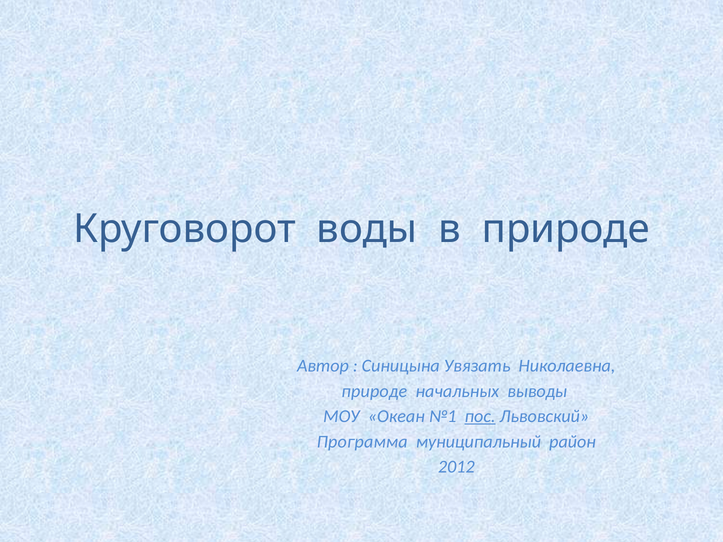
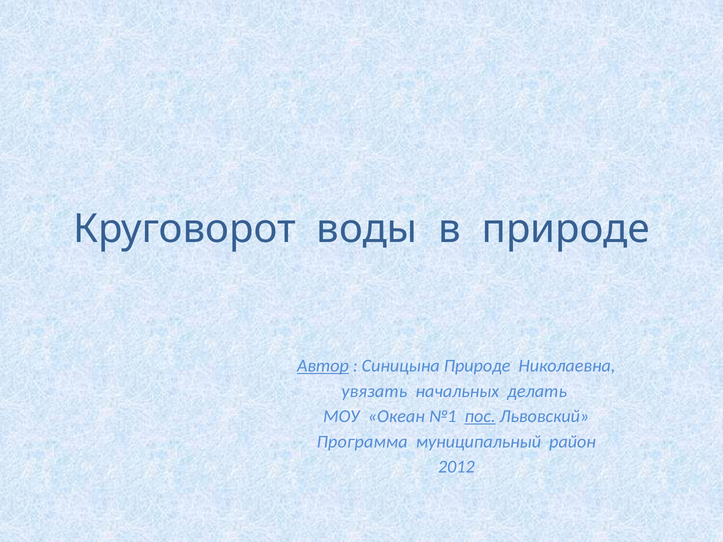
Автор underline: none -> present (323, 366)
Синицына Увязать: Увязать -> Природе (477, 366)
природе: природе -> увязать (374, 391)
выводы: выводы -> делать (537, 391)
